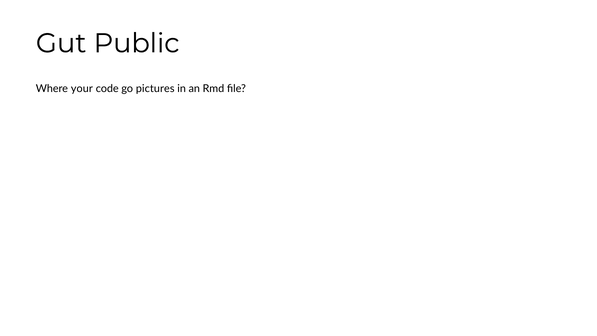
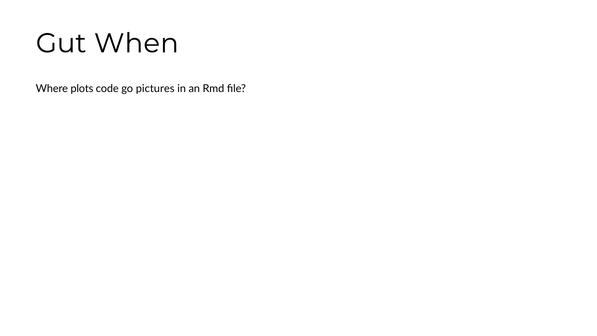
Public: Public -> When (136, 43)
your: your -> plots (82, 89)
